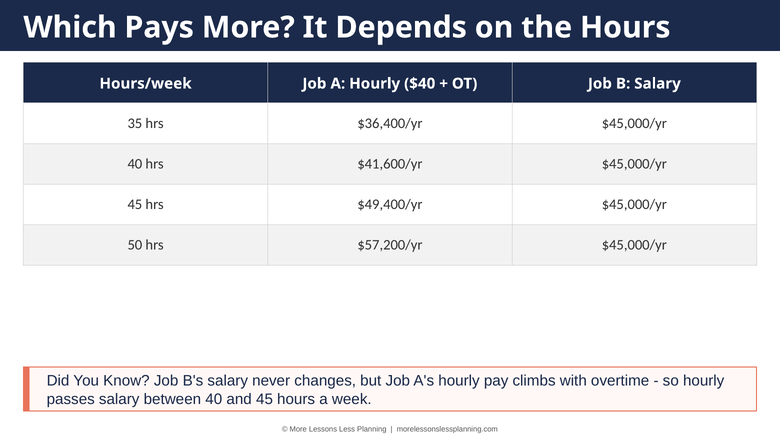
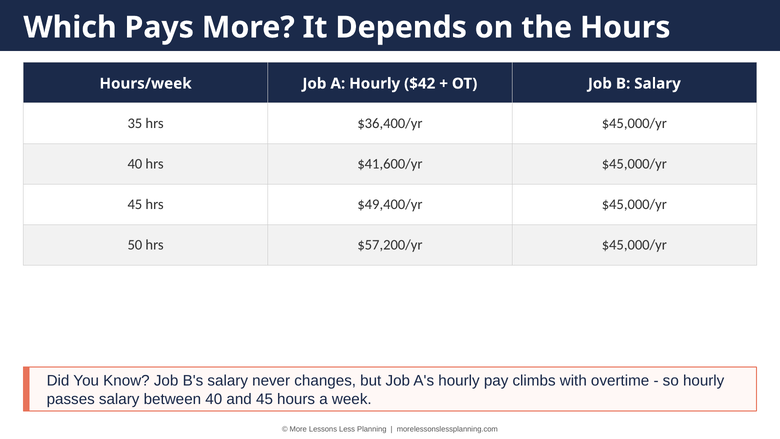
$40: $40 -> $42 (420, 84)
